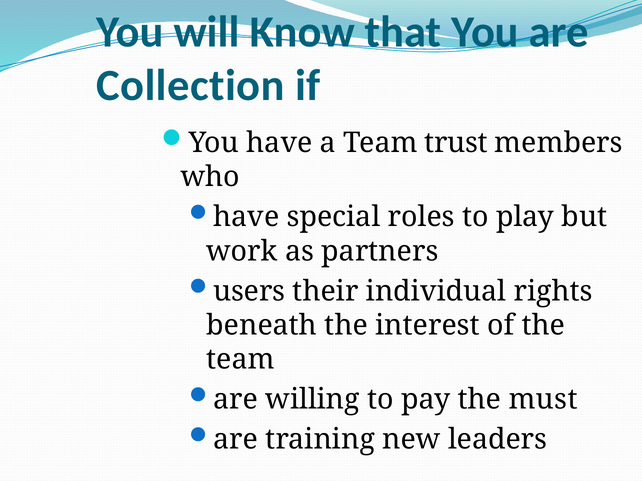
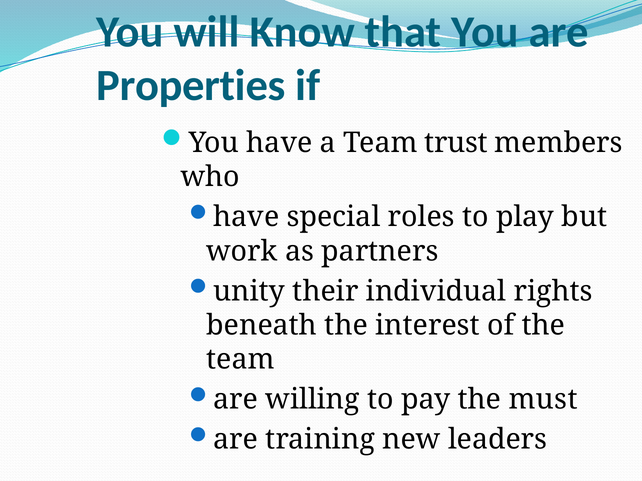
Collection: Collection -> Properties (191, 86)
users: users -> unity (249, 291)
